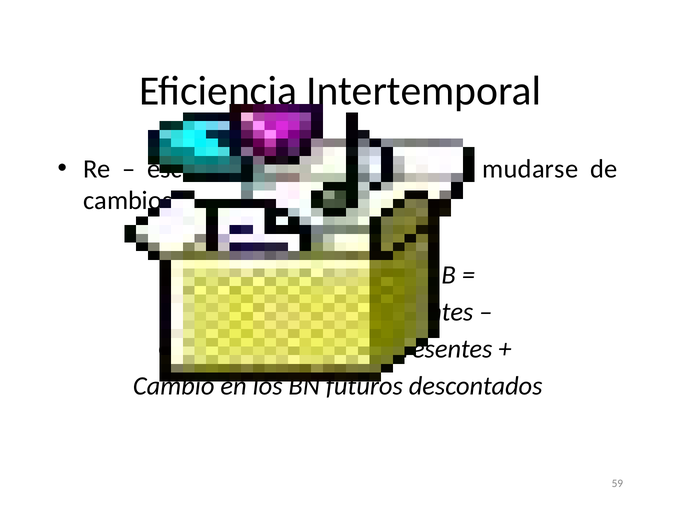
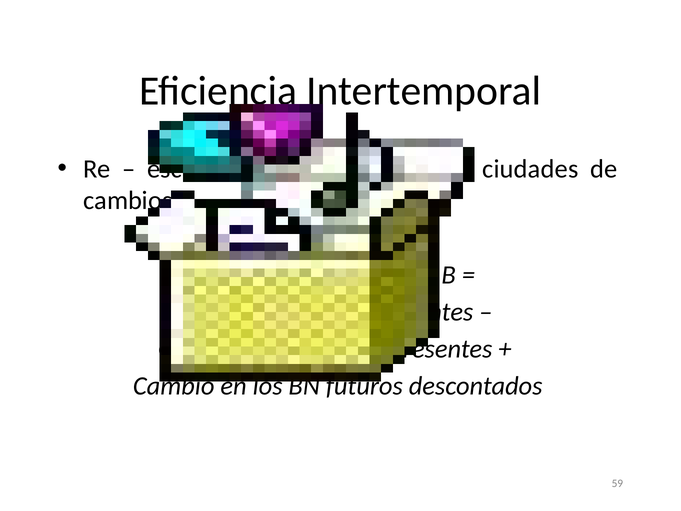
mudarse: mudarse -> ciudades (530, 169)
